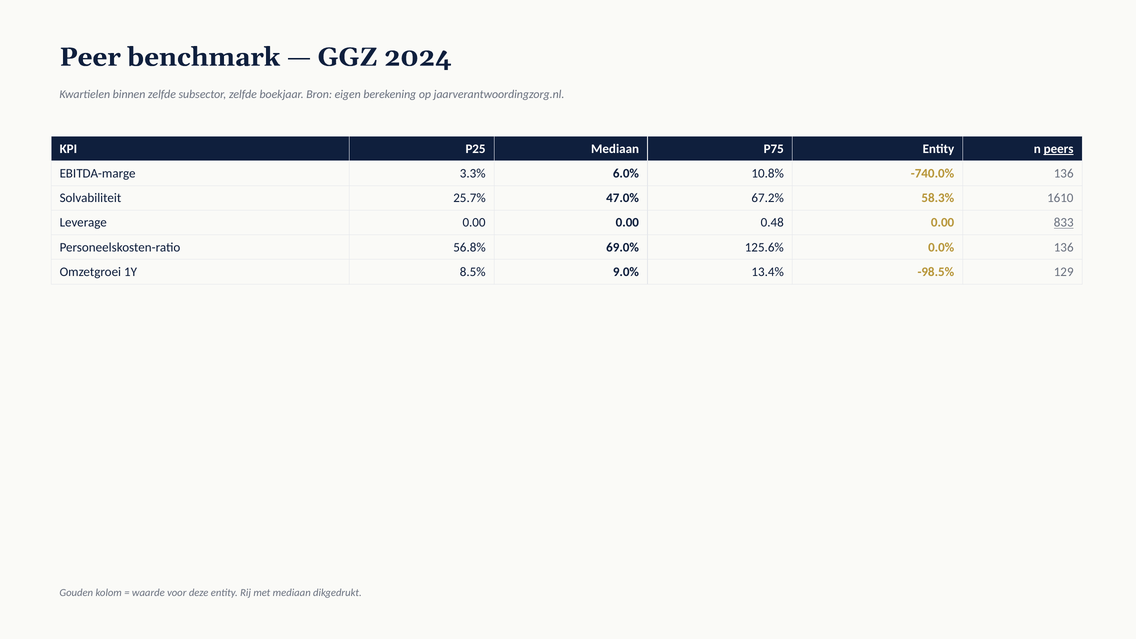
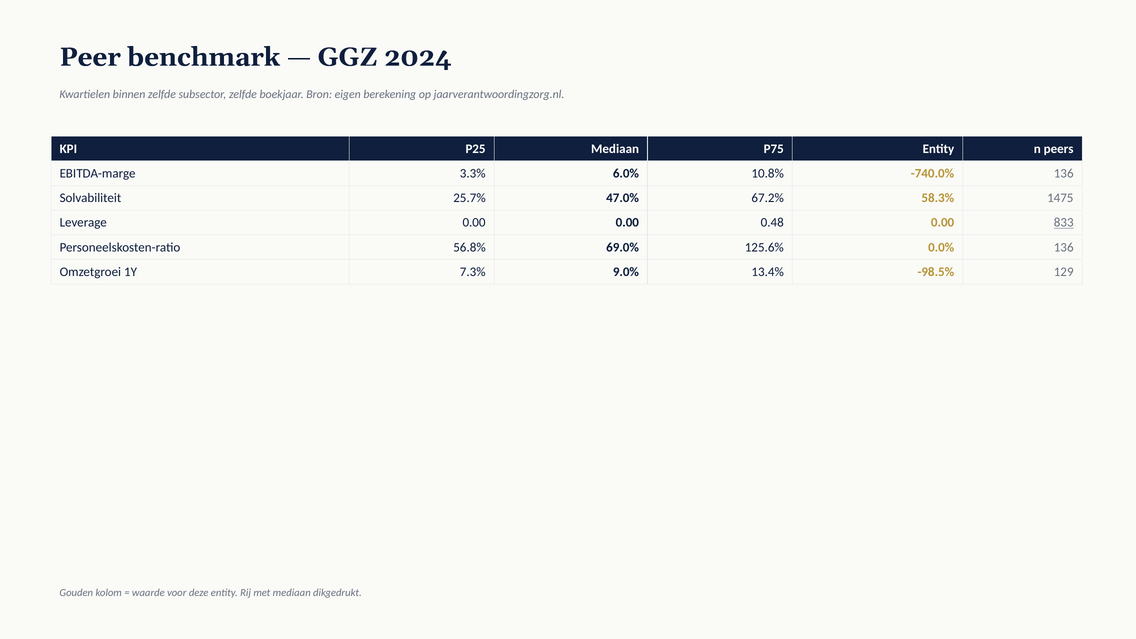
peers underline: present -> none (1059, 149)
1610: 1610 -> 1475 (1060, 198)
8.5%: 8.5% -> 7.3% (473, 272)
